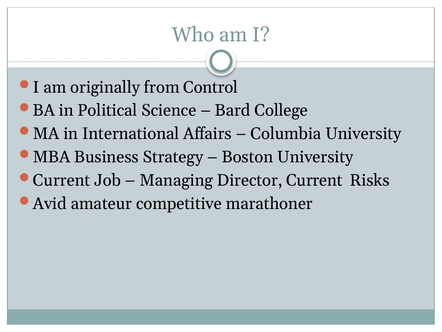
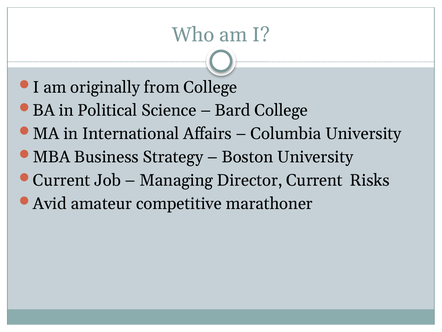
from Control: Control -> College (210, 87)
